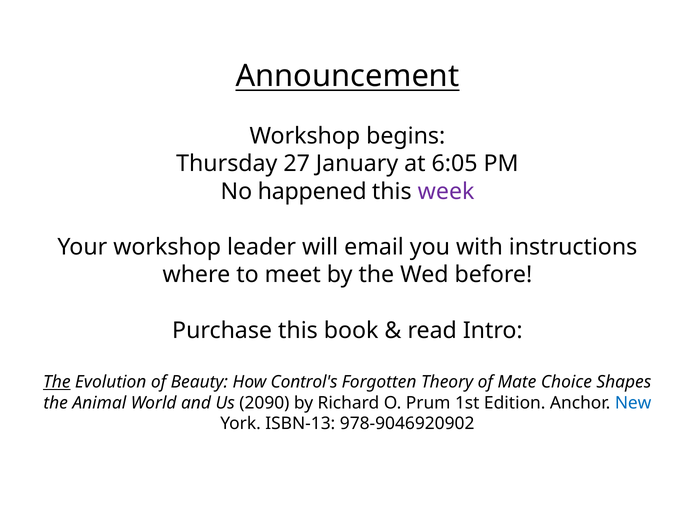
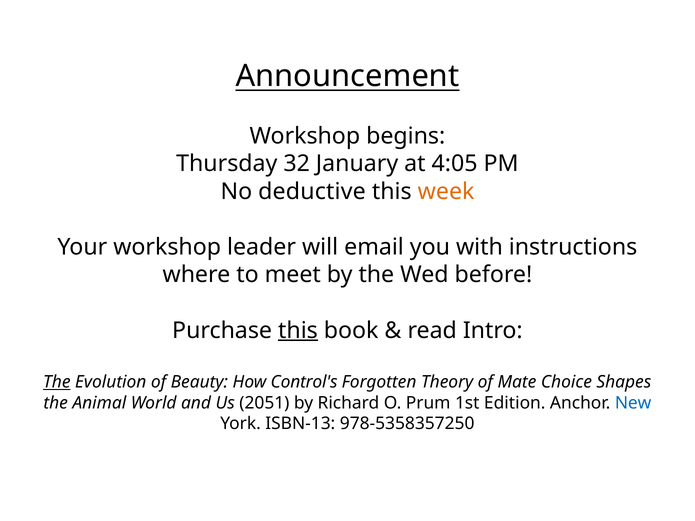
27: 27 -> 32 (297, 164)
6:05: 6:05 -> 4:05 (455, 164)
happened: happened -> deductive (312, 192)
week colour: purple -> orange (446, 192)
this underline: none -> present (298, 331)
2090: 2090 -> 2051 (264, 403)
978-9046920902: 978-9046920902 -> 978-5358357250 (407, 424)
